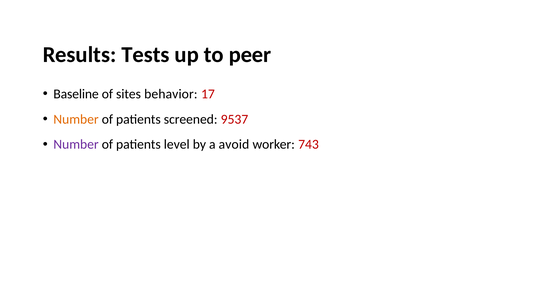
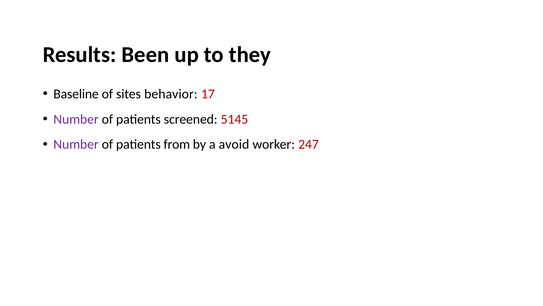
Tests: Tests -> Been (145, 54)
peer: peer -> they (250, 54)
Number colour: orange -> purple (76, 119)
9537: 9537 -> 5145 (234, 119)
level: level -> from (177, 144)
743: 743 -> 247 (309, 144)
